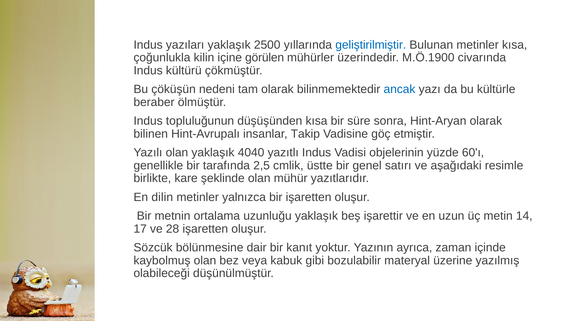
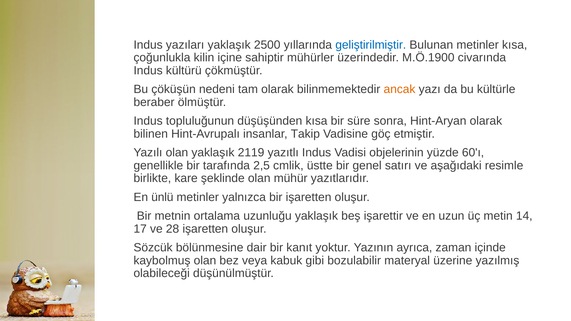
görülen: görülen -> sahiptir (265, 58)
ancak colour: blue -> orange (400, 89)
4040: 4040 -> 2119 (251, 153)
dilin: dilin -> ünlü (162, 197)
